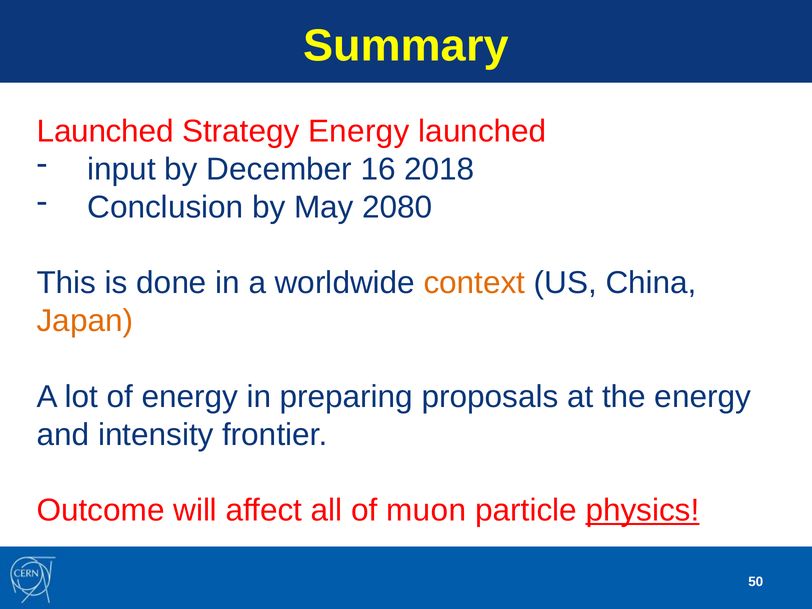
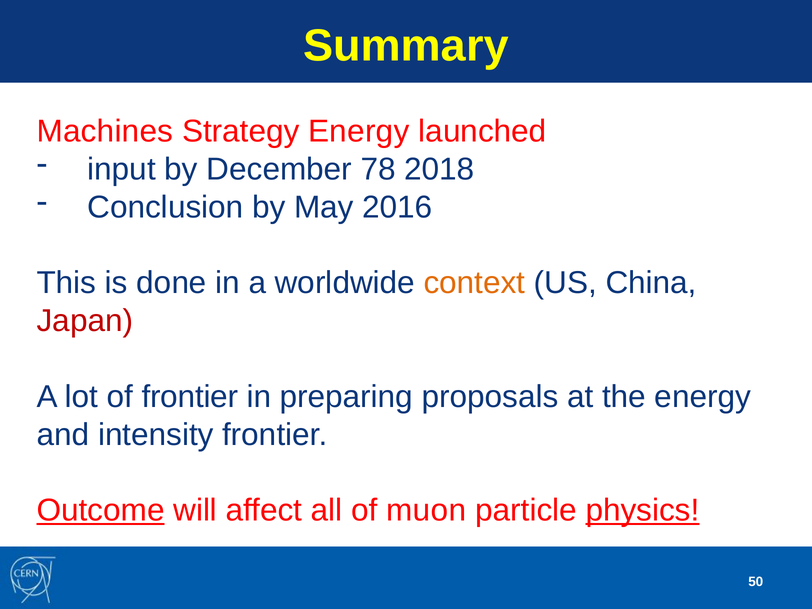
Launched: Launched -> Machines (105, 131)
16: 16 -> 78 (378, 169)
2080: 2080 -> 2016 (397, 207)
Japan colour: orange -> red (85, 321)
of energy: energy -> frontier (190, 397)
Outcome underline: none -> present (101, 511)
